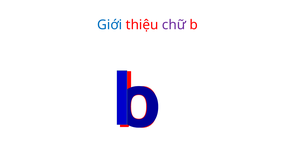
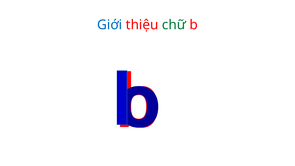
chữ colour: purple -> green (174, 25)
